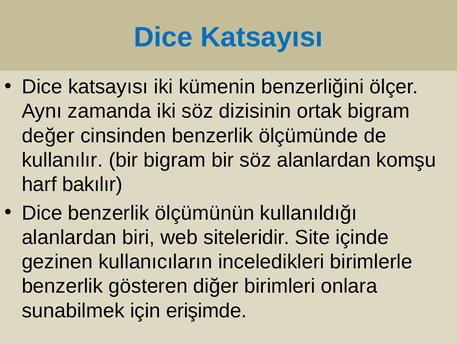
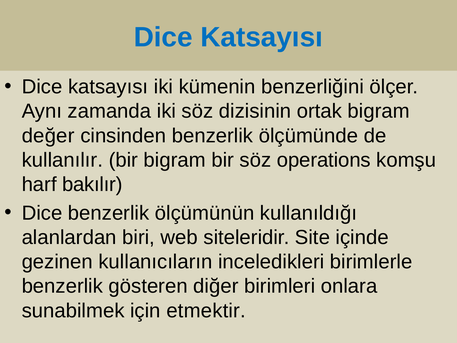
söz alanlardan: alanlardan -> operations (324, 160)
erişimde: erişimde -> etmektir (206, 310)
